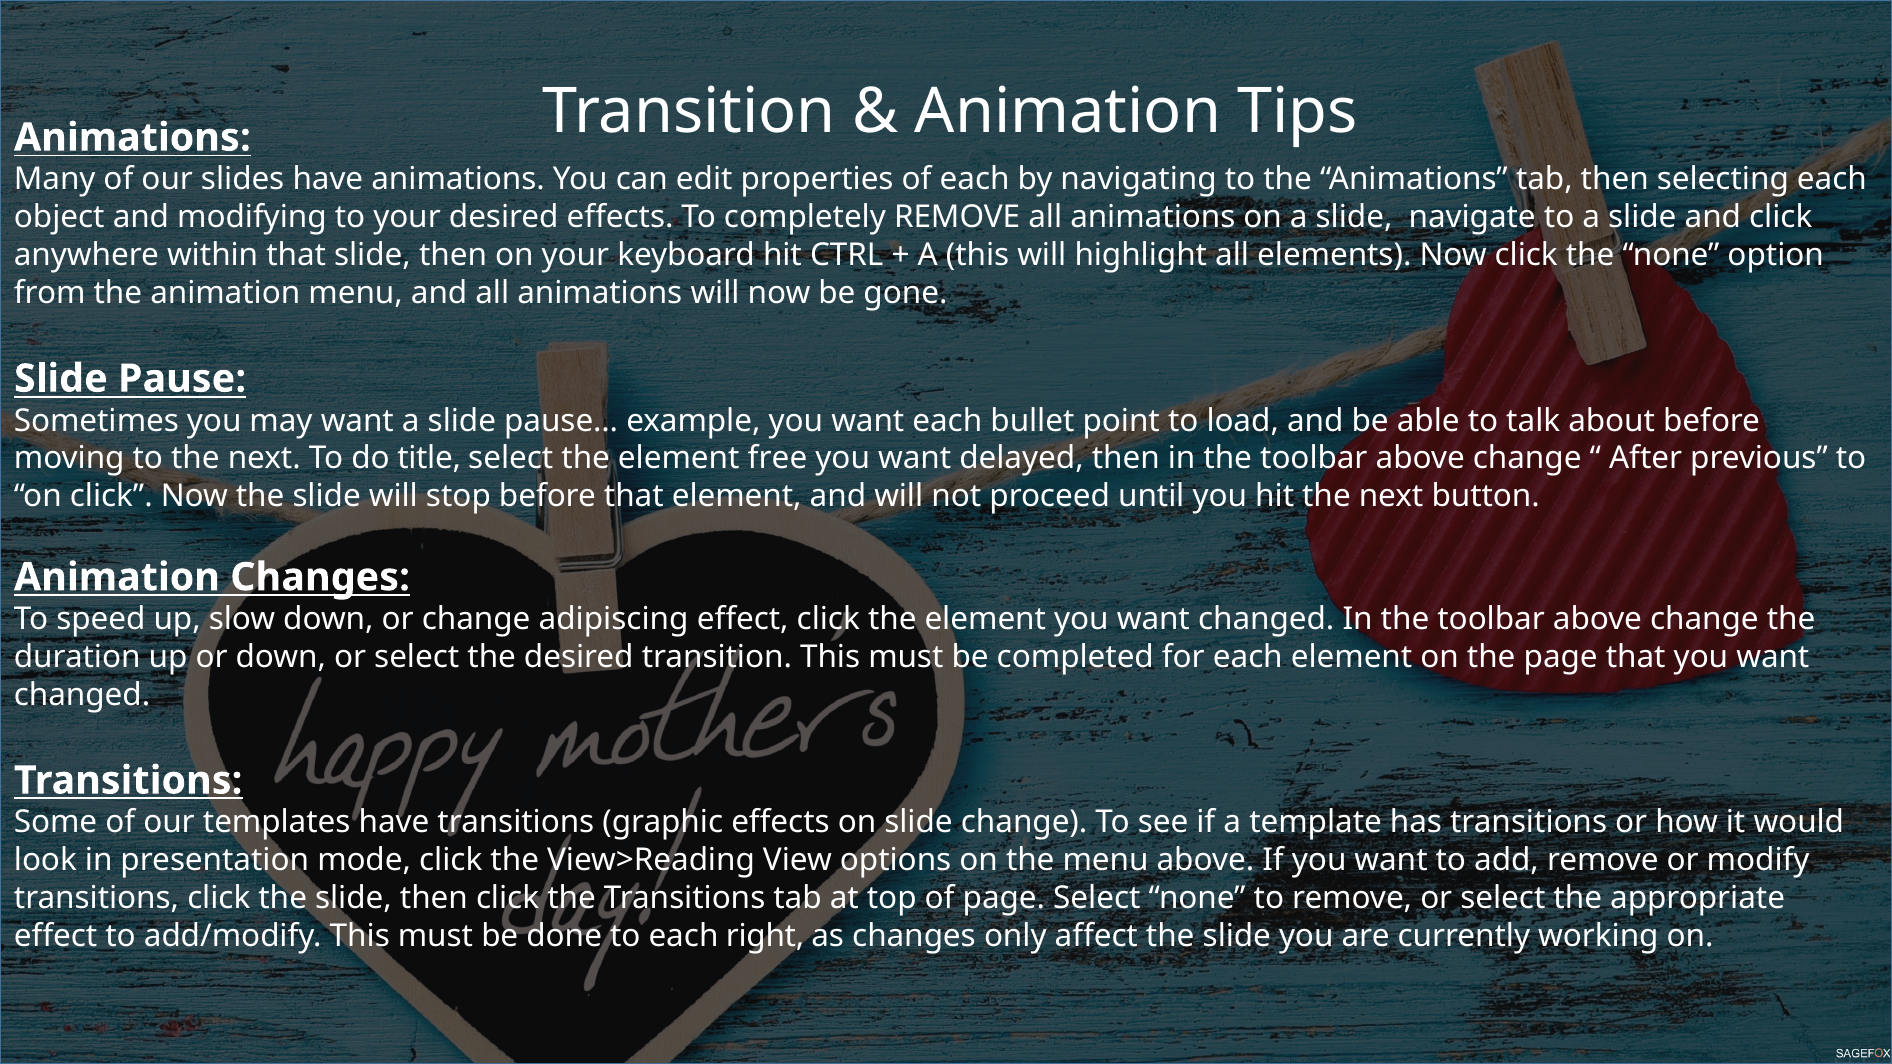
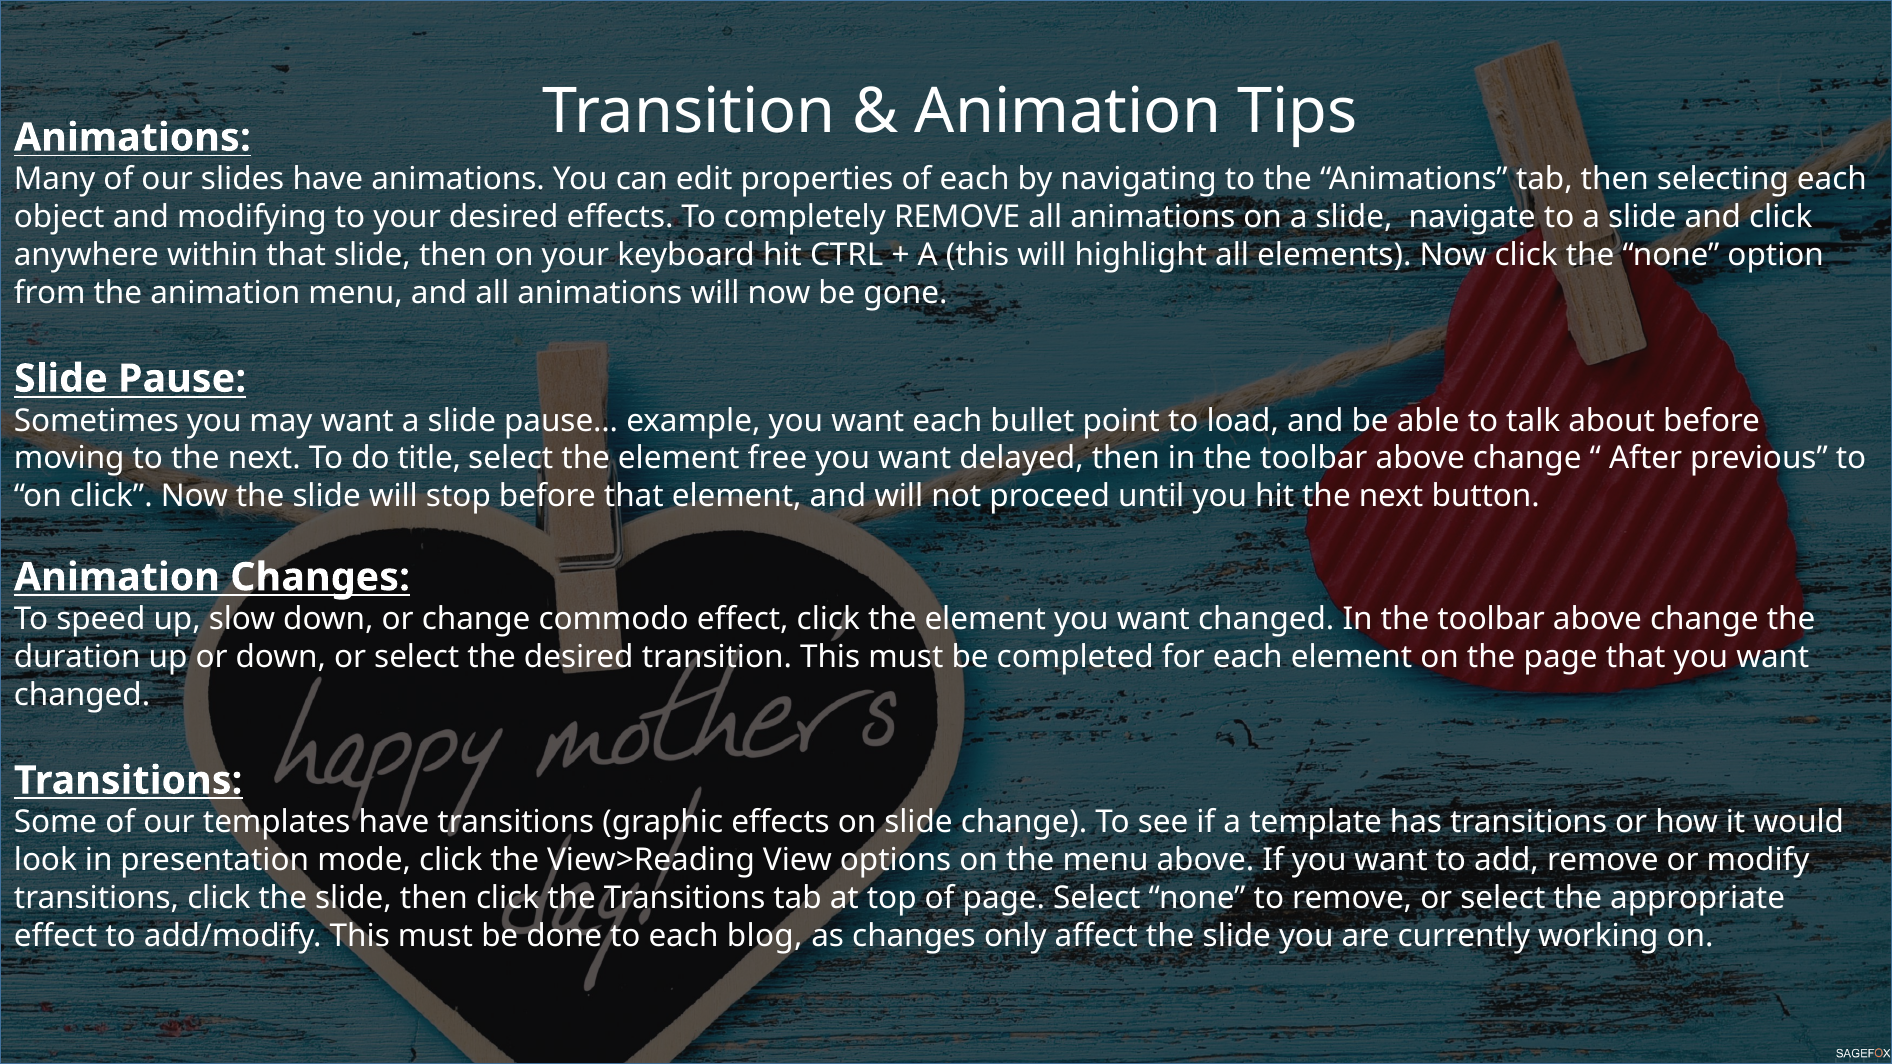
adipiscing: adipiscing -> commodo (614, 619)
right: right -> blog (765, 936)
